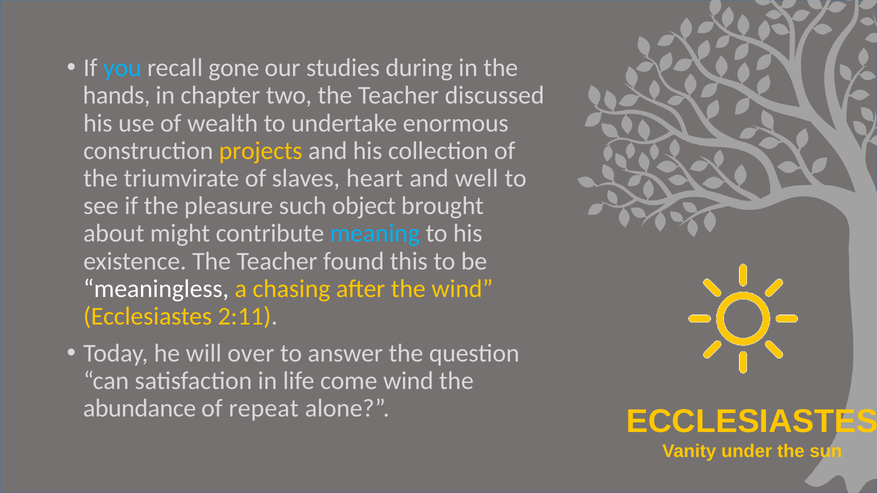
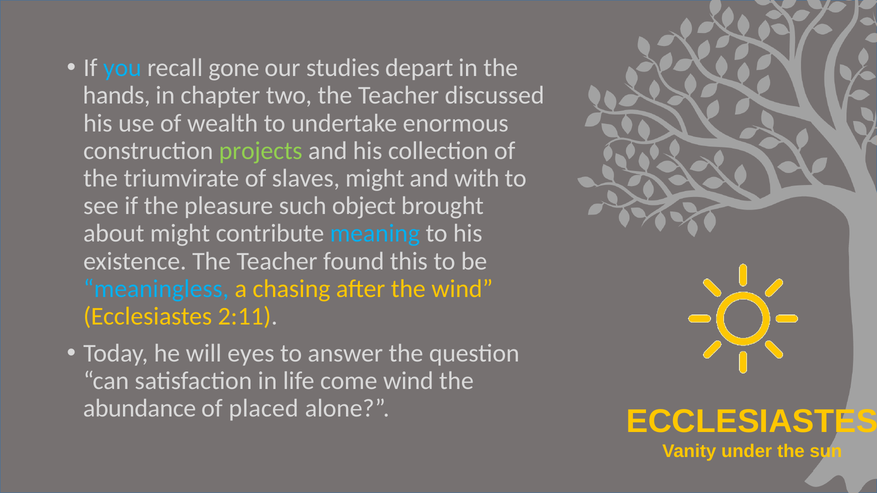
during: during -> depart (419, 68)
projects colour: yellow -> light green (261, 151)
slaves heart: heart -> might (375, 178)
well: well -> with (477, 178)
meaningless colour: white -> light blue (156, 289)
over: over -> eyes (251, 353)
repeat: repeat -> placed (264, 409)
